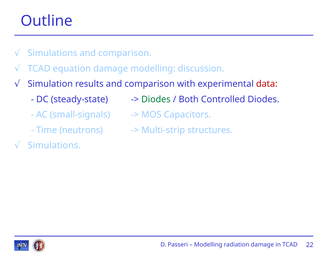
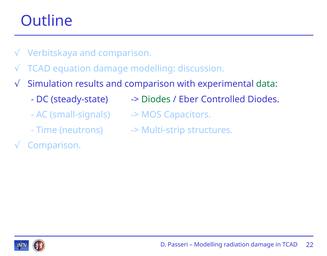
Simulations: Simulations -> Verbitskaya (52, 53)
data colour: red -> green (267, 84)
Both: Both -> Eber (189, 99)
Simulations: Simulations -> Comparison (54, 145)
